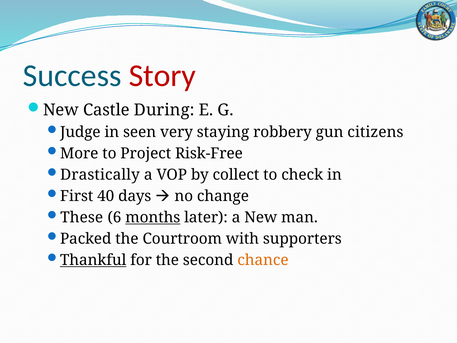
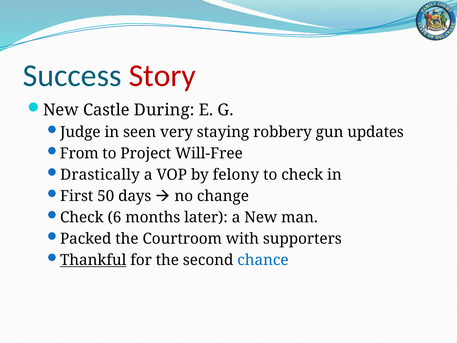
citizens: citizens -> updates (376, 132)
More: More -> From (79, 153)
Risk-Free: Risk-Free -> Will-Free (209, 153)
collect: collect -> felony (236, 175)
40: 40 -> 50 (106, 196)
These: These -> Check (82, 217)
months underline: present -> none (153, 217)
chance colour: orange -> blue (263, 260)
